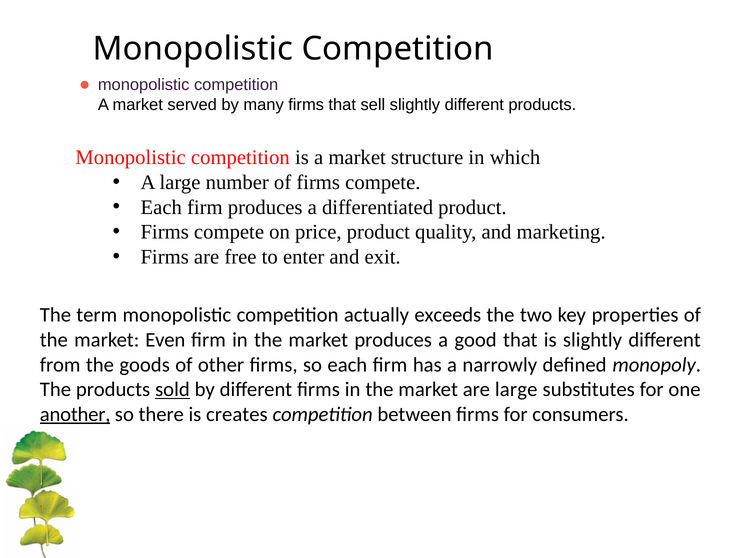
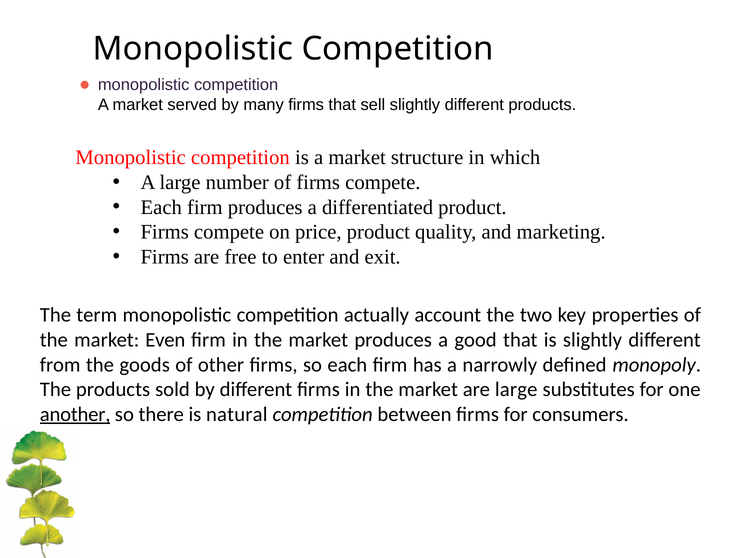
exceeds: exceeds -> account (448, 315)
sold underline: present -> none (172, 390)
creates: creates -> natural (237, 414)
